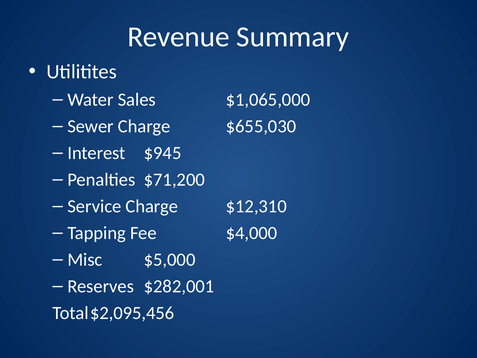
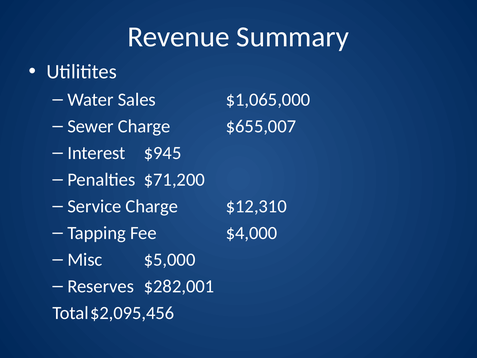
$655,030: $655,030 -> $655,007 (261, 126)
